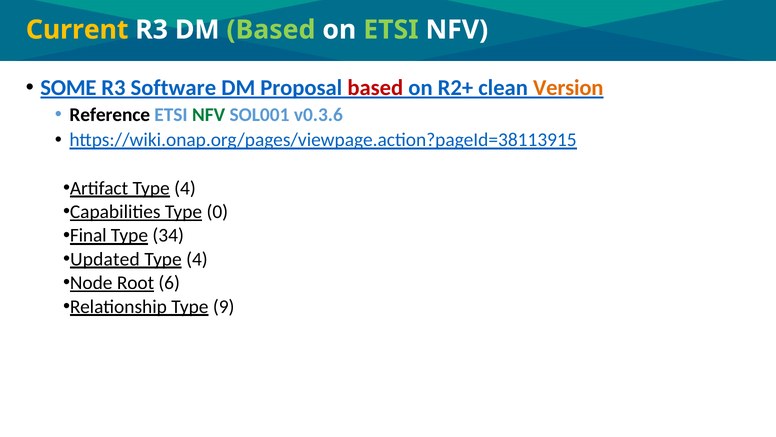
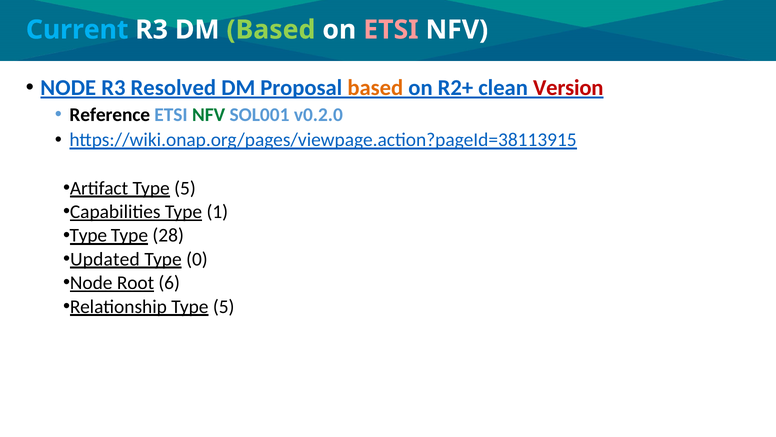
Current colour: yellow -> light blue (77, 30)
ETSI colour: light green -> pink (391, 30)
SOME: SOME -> NODE (68, 88)
Software: Software -> Resolved (173, 88)
based colour: red -> orange (375, 88)
Version colour: orange -> red (568, 88)
v0.3.6: v0.3.6 -> v0.2.0 (318, 115)
Artifact Type 4: 4 -> 5 (185, 188)
0: 0 -> 1 (217, 212)
Final: Final -> Type (88, 235)
34: 34 -> 28 (168, 235)
4: 4 -> 0 (197, 259)
Relationship Type 9: 9 -> 5 (224, 306)
